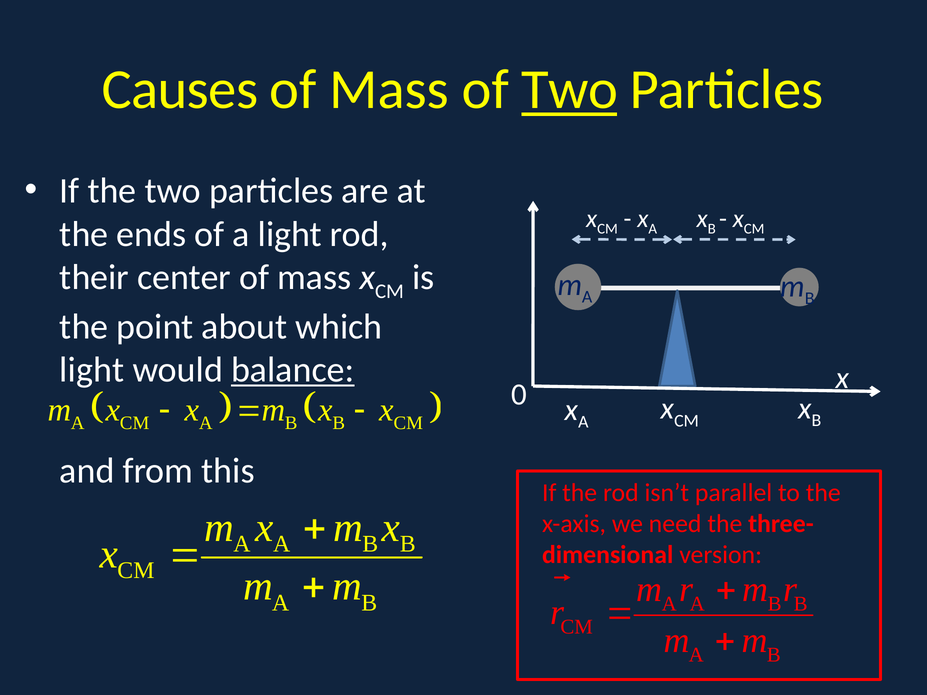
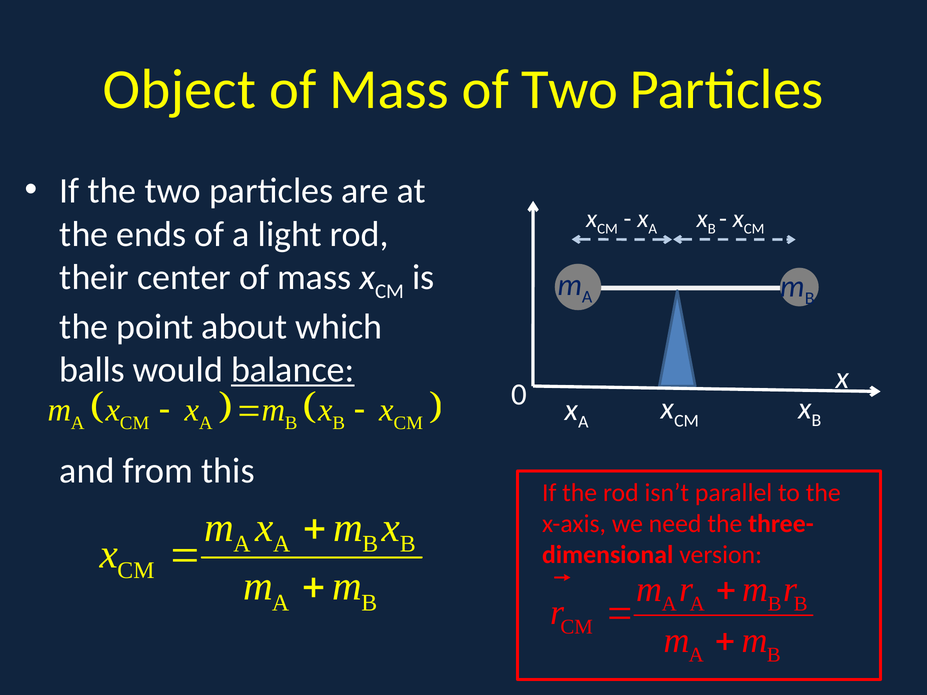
Causes: Causes -> Object (179, 90)
Two underline: present -> none (570, 90)
light: light -> balls (92, 370)
